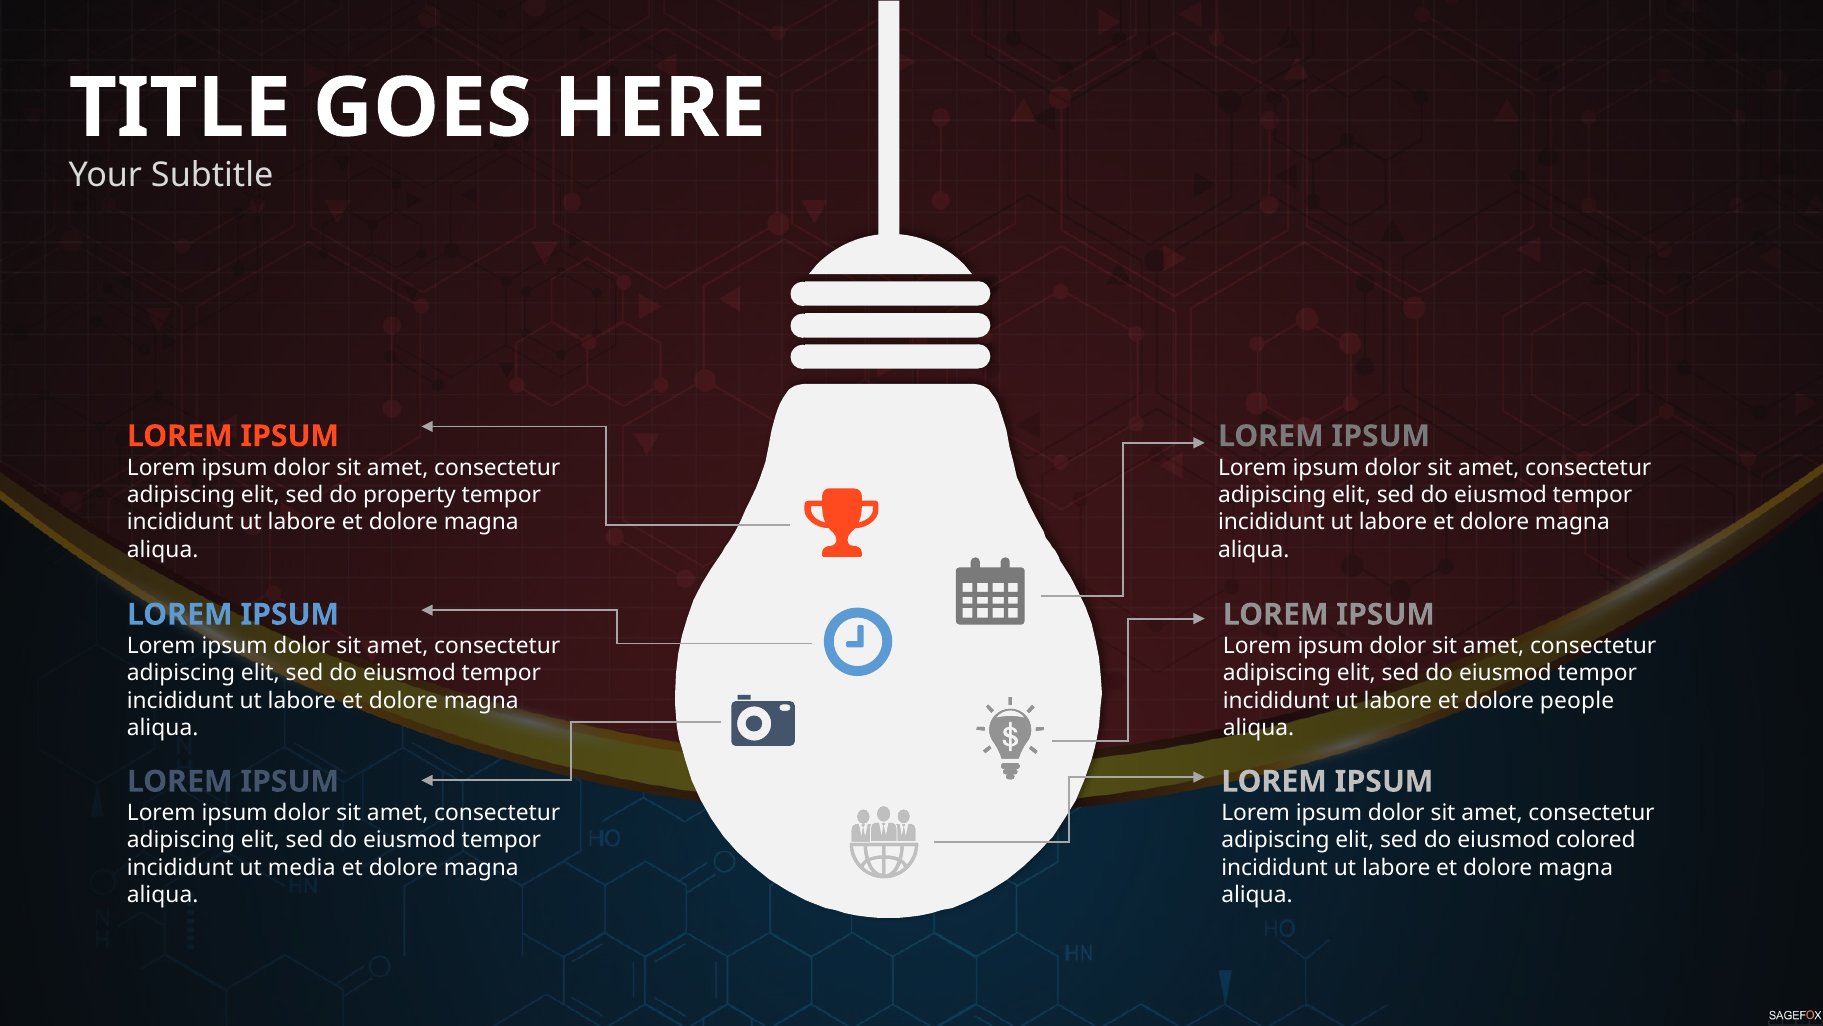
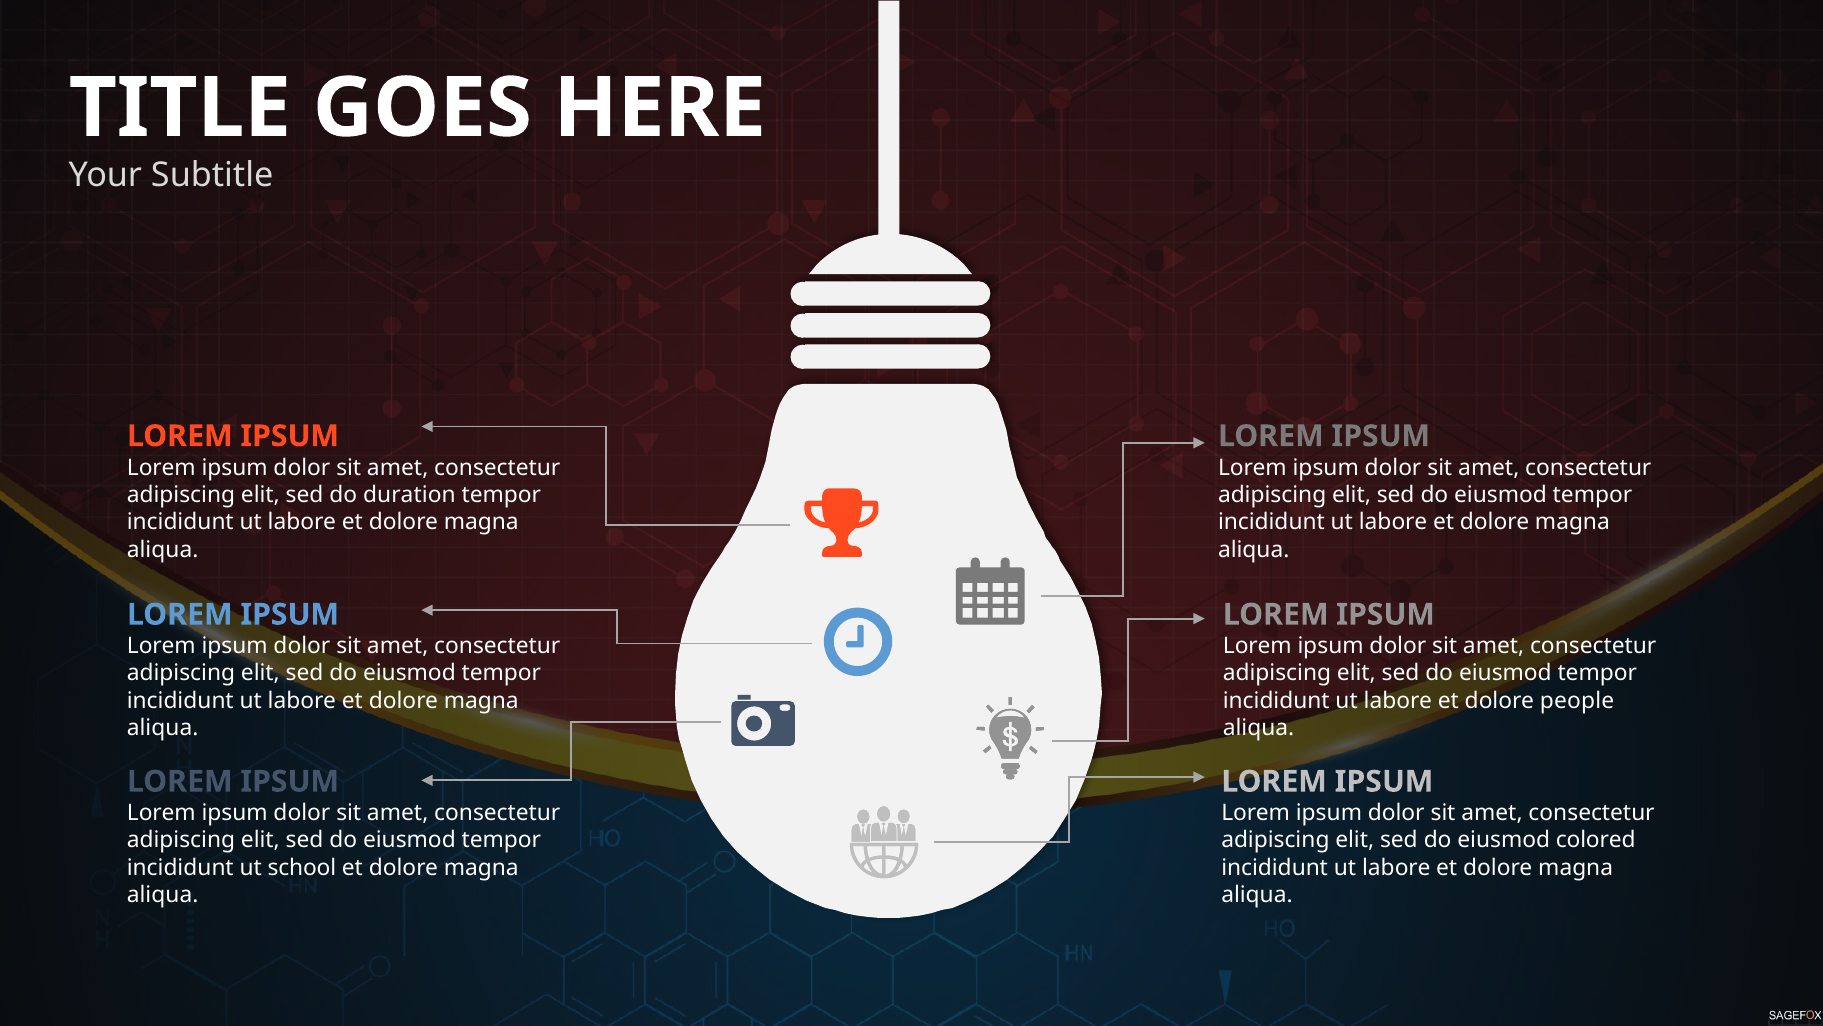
property: property -> duration (409, 495)
media: media -> school (302, 867)
